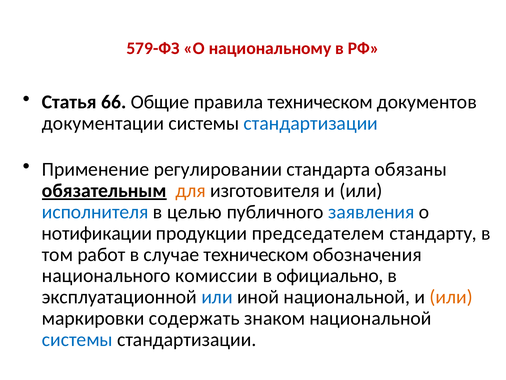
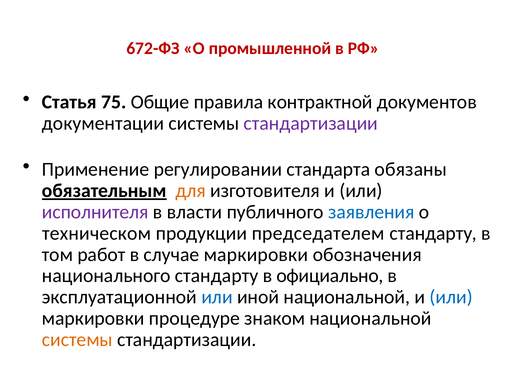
579-ФЗ: 579-ФЗ -> 672-ФЗ (153, 48)
национальному: национальному -> промышленной (270, 48)
66: 66 -> 75 (114, 102)
правила техническом: техническом -> контрактной (320, 102)
стандартизации colour: blue -> purple (311, 123)
исполнителя colour: blue -> purple (95, 212)
целью: целью -> власти (194, 212)
нотификации: нотификации -> техническом (97, 233)
случае техническом: техническом -> маркировки (256, 254)
национального комиссии: комиссии -> стандарту (217, 275)
или colour: orange -> blue (451, 297)
содержать: содержать -> процедуре (194, 318)
системы colour: blue -> orange (77, 339)
